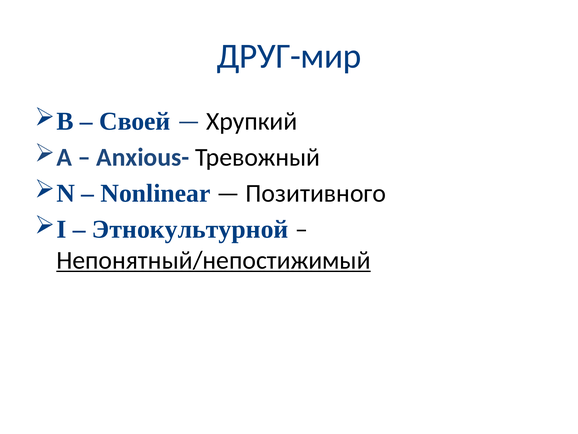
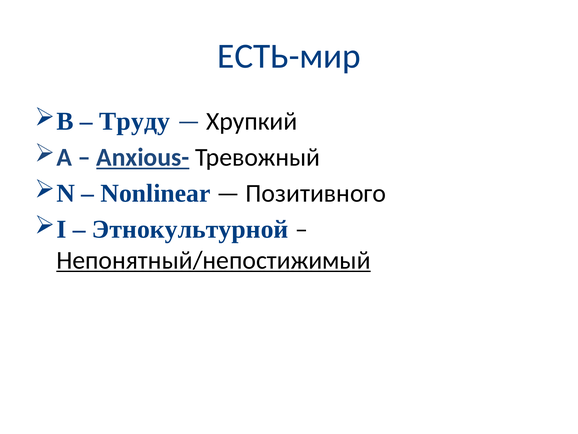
ДРУГ-мир: ДРУГ-мир -> ЕСТЬ-мир (289, 56)
Своей: Своей -> Труду (135, 121)
Anxious- underline: none -> present (143, 157)
